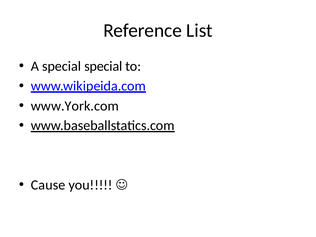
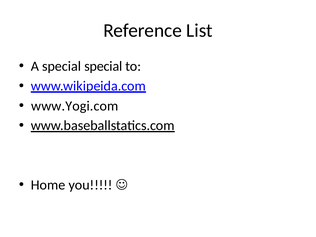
www.York.com: www.York.com -> www.Yogi.com (75, 106)
Cause: Cause -> Home (48, 185)
